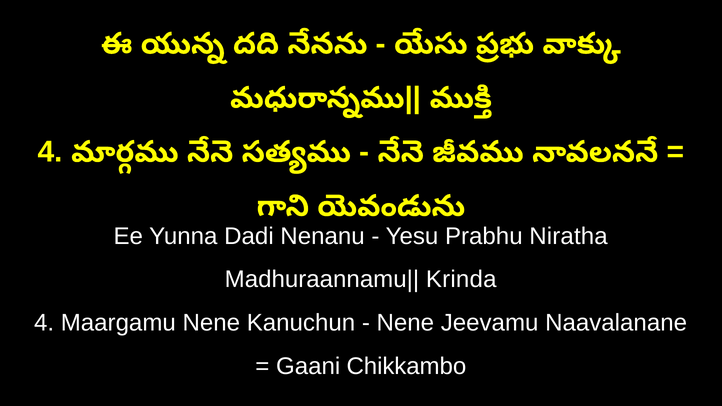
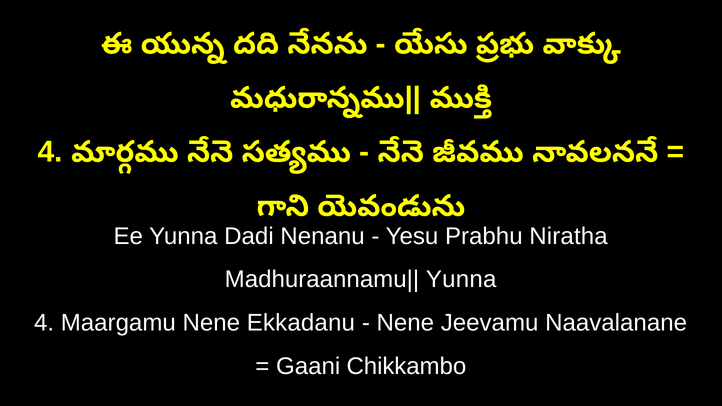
Krinda: Krinda -> Yunna (461, 280)
Kanuchun: Kanuchun -> Ekkadanu (301, 323)
